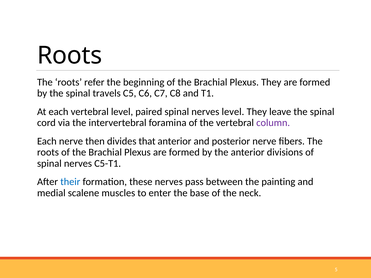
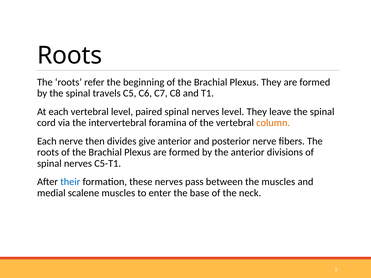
column colour: purple -> orange (273, 123)
that: that -> give (147, 141)
the painting: painting -> muscles (278, 182)
